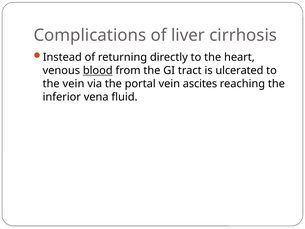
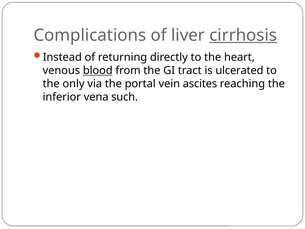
cirrhosis underline: none -> present (243, 35)
the vein: vein -> only (74, 84)
fluid: fluid -> such (125, 97)
